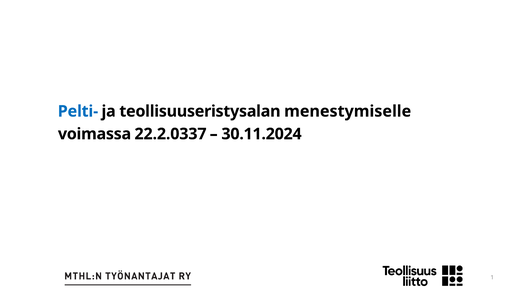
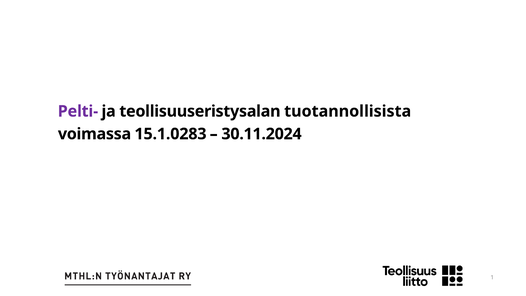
Pelti- colour: blue -> purple (78, 111)
menestymiselle: menestymiselle -> tuotannollisista (348, 111)
22.2.0337: 22.2.0337 -> 15.1.0283 (171, 134)
